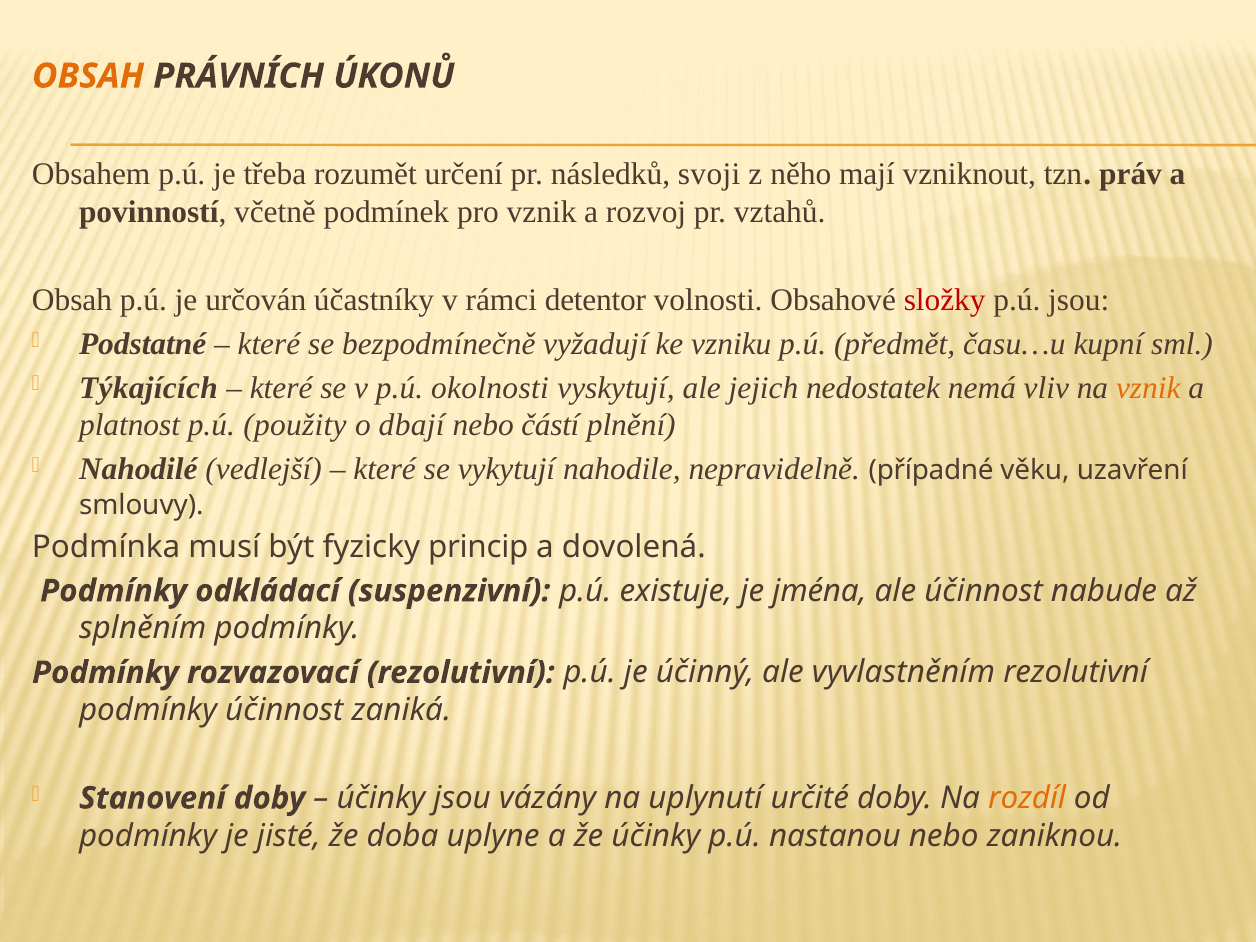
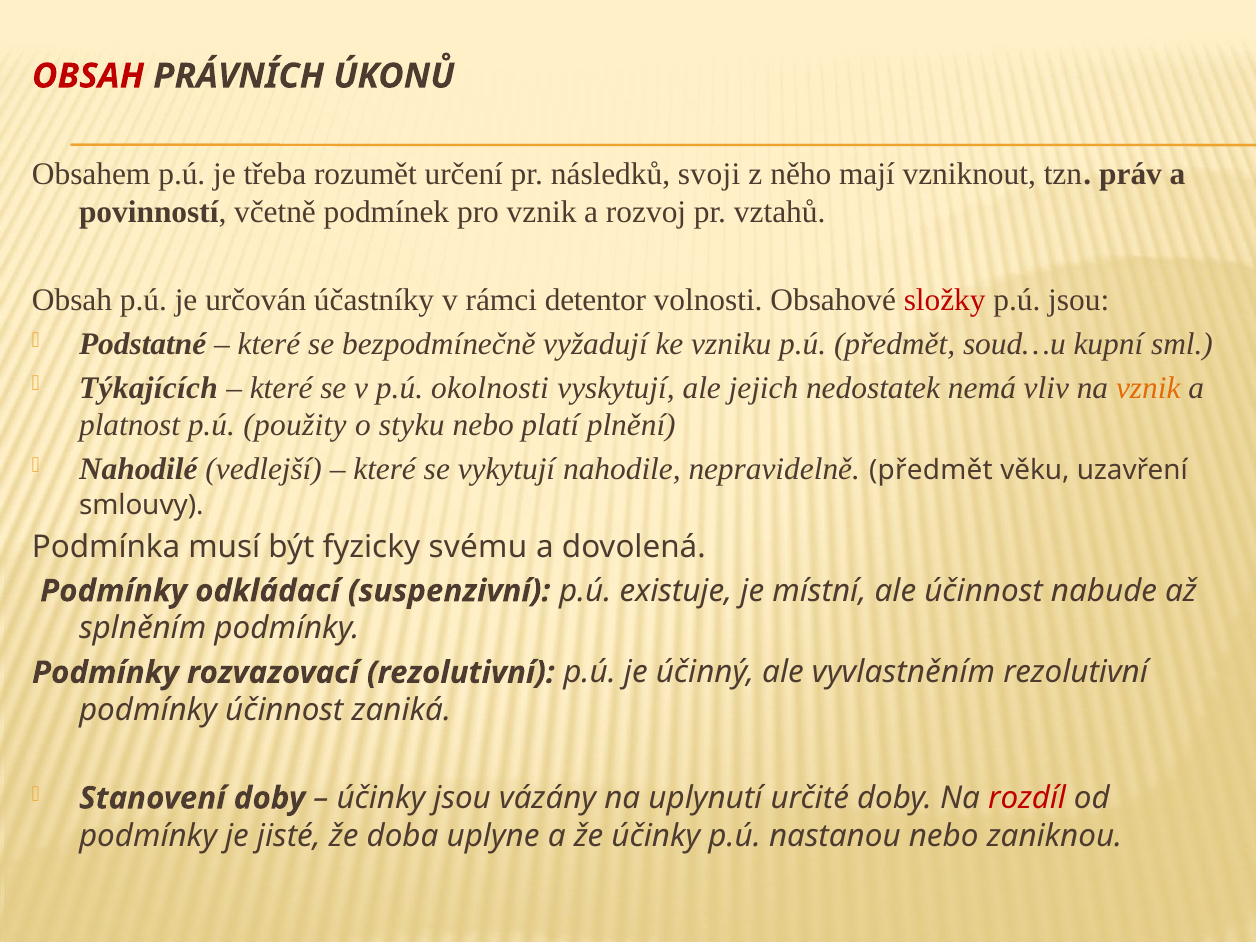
OBSAH colour: orange -> red (88, 76)
času…u: času…u -> soud…u (1014, 344)
dbají: dbají -> styku (412, 426)
částí: částí -> platí (550, 426)
nepravidelně případné: případné -> předmět (931, 471)
princip: princip -> svému (478, 547)
jména: jména -> místní (819, 591)
rozdíl colour: orange -> red (1027, 798)
